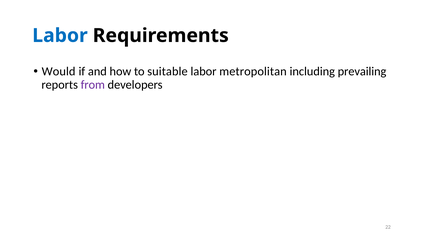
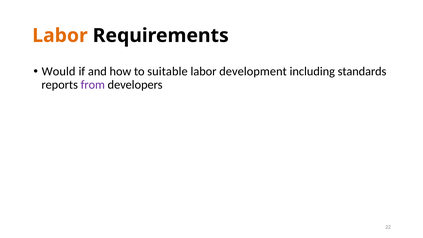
Labor colour: blue -> orange (60, 36)
metropolitan: metropolitan -> development (253, 72)
prevailing: prevailing -> standards (362, 72)
